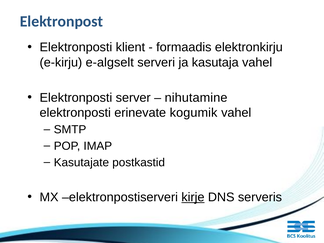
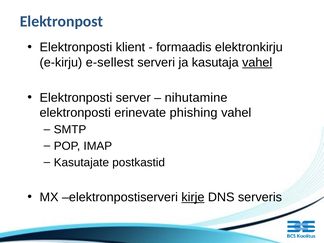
e-algselt: e-algselt -> e-sellest (110, 62)
vahel underline: none -> present (257, 62)
kogumik: kogumik -> phishing (194, 113)
